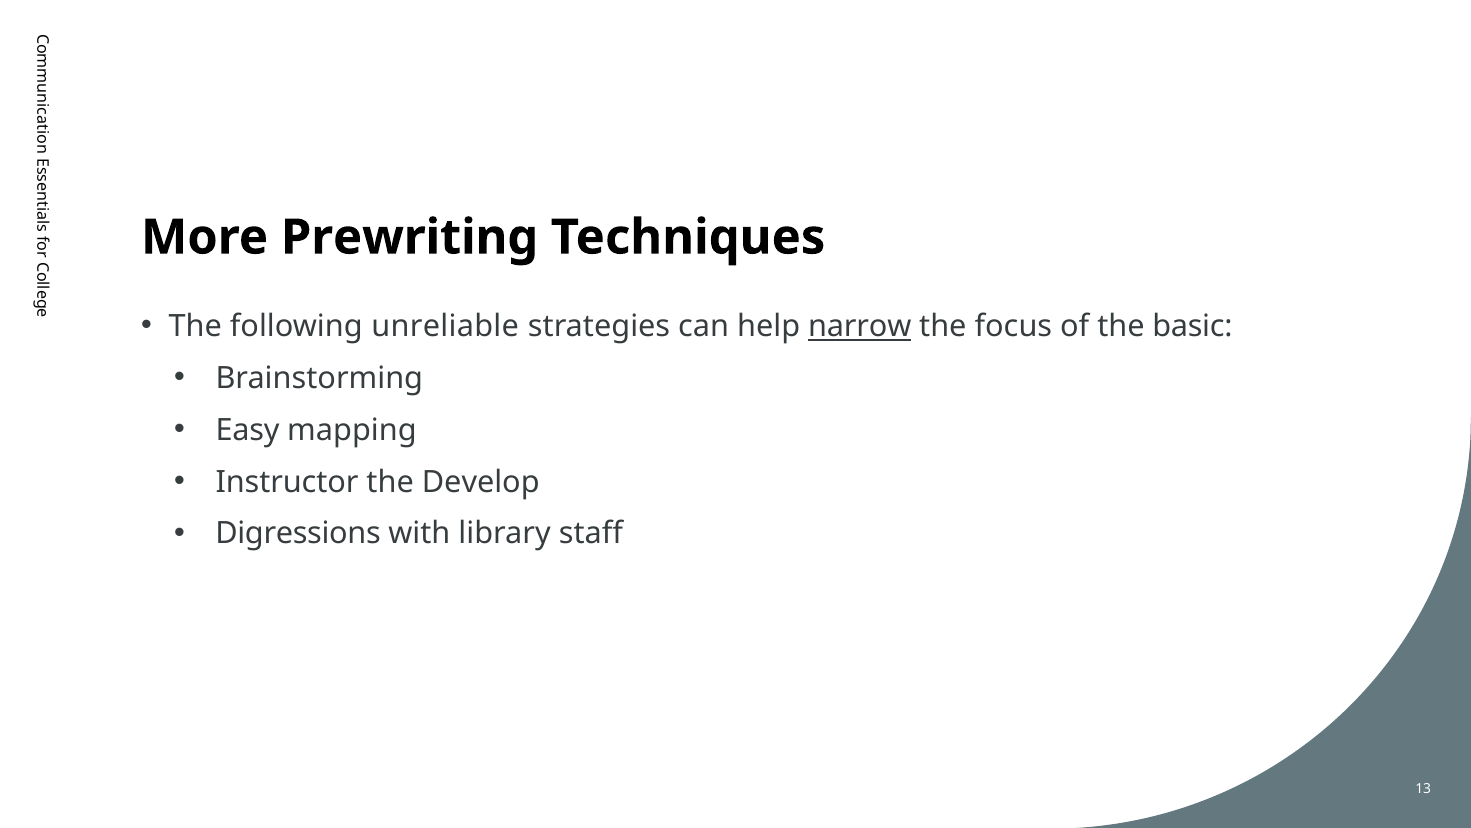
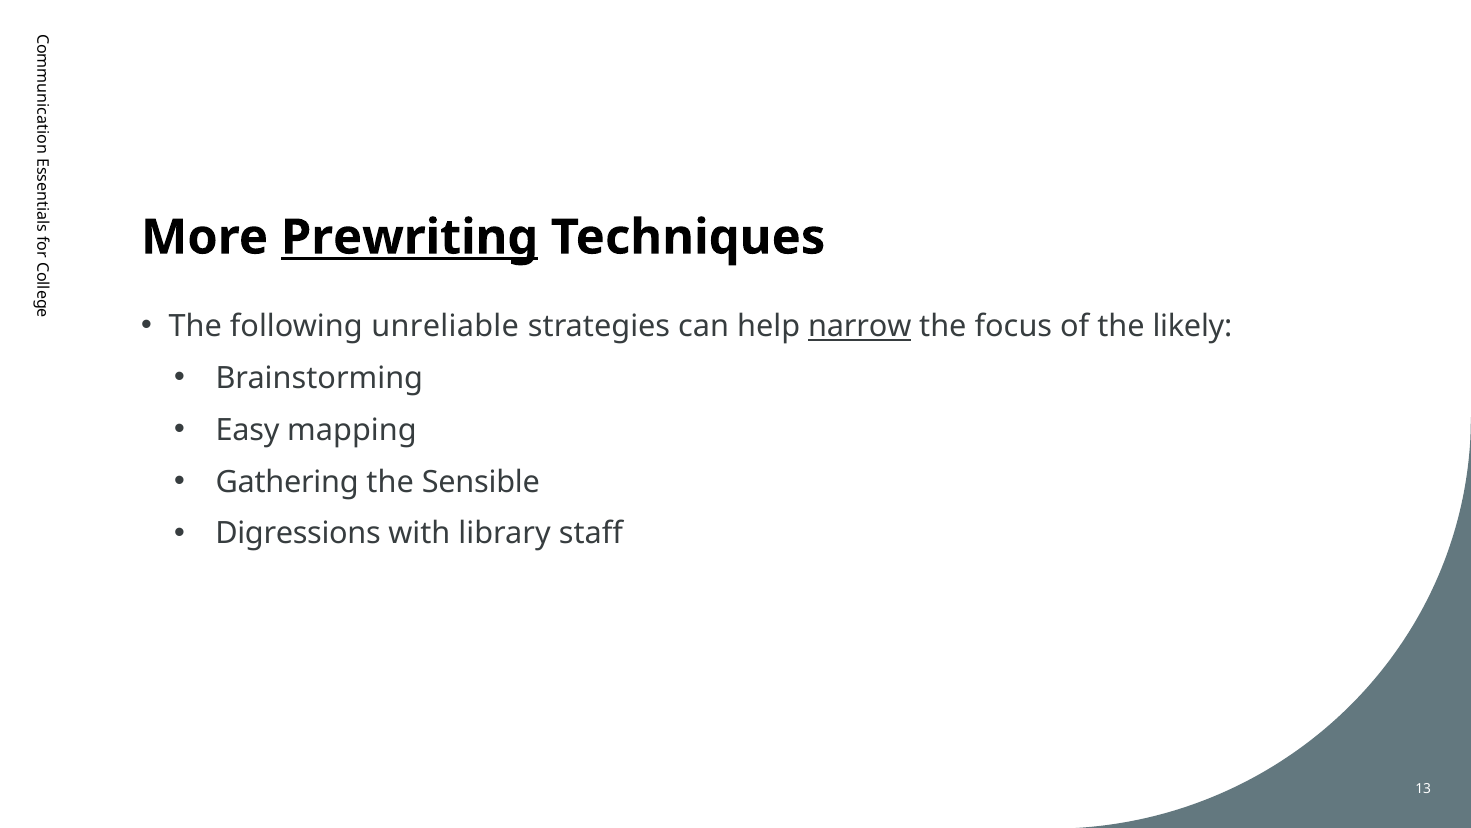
Prewriting underline: none -> present (410, 237)
basic: basic -> likely (1192, 326)
Instructor: Instructor -> Gathering (287, 482)
Develop: Develop -> Sensible (481, 482)
